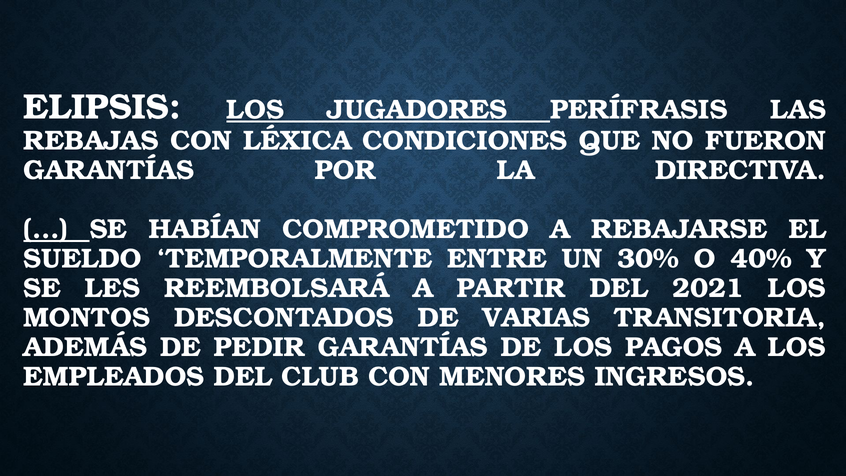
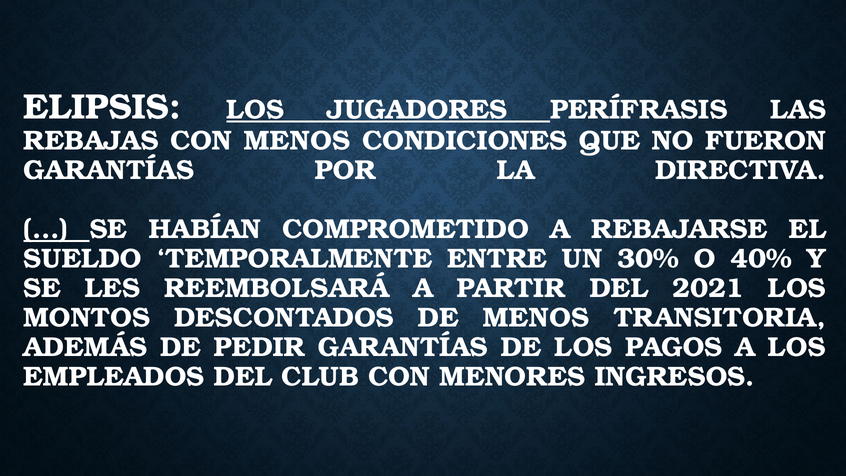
CON LÉXICA: LÉXICA -> MENOS (297, 141)
DE VARIAS: VARIAS -> MENOS (536, 318)
